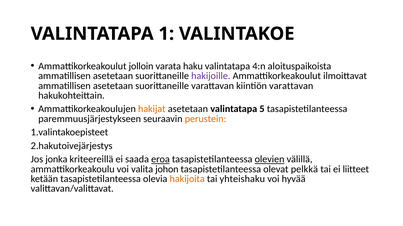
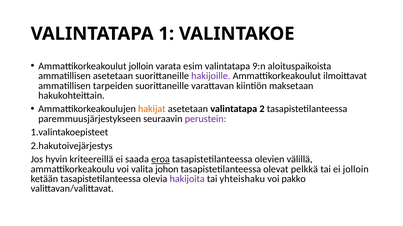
haku: haku -> esim (193, 66)
4:n: 4:n -> 9:n (259, 66)
asetetaan: asetetaan -> tarpeiden (113, 86)
kiintiön varattavan: varattavan -> maksetaan (291, 86)
5: 5 -> 2 (262, 109)
perustein colour: orange -> purple (206, 119)
jonka: jonka -> hyvin (56, 160)
olevien underline: present -> none (270, 160)
ei liitteet: liitteet -> jolloin (356, 170)
hakijoita colour: orange -> purple (187, 179)
hyvää: hyvää -> pakko (294, 179)
